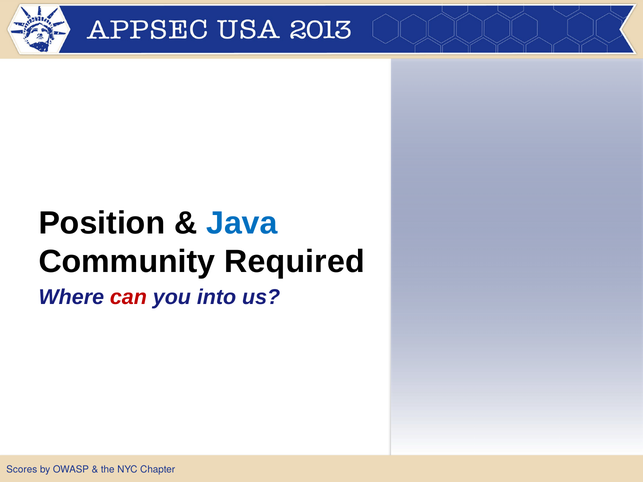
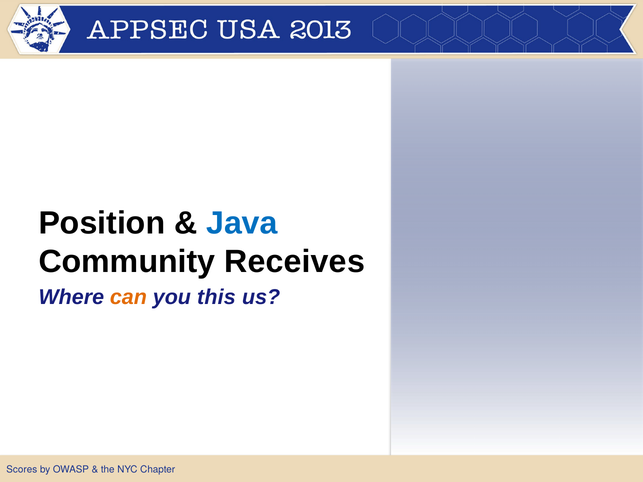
Required: Required -> Receives (295, 262)
can colour: red -> orange (128, 297)
into: into -> this (216, 297)
